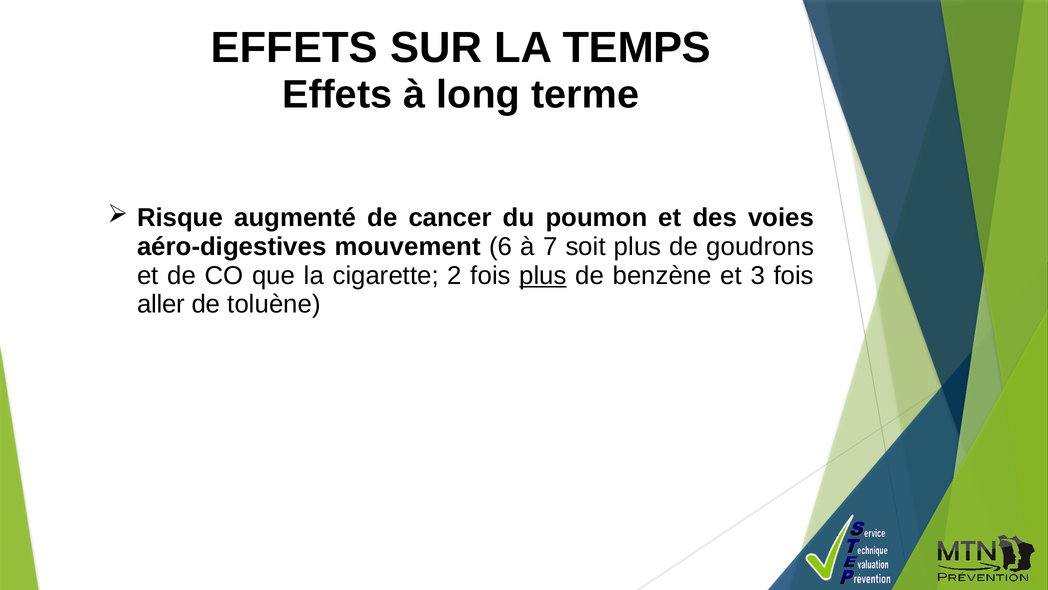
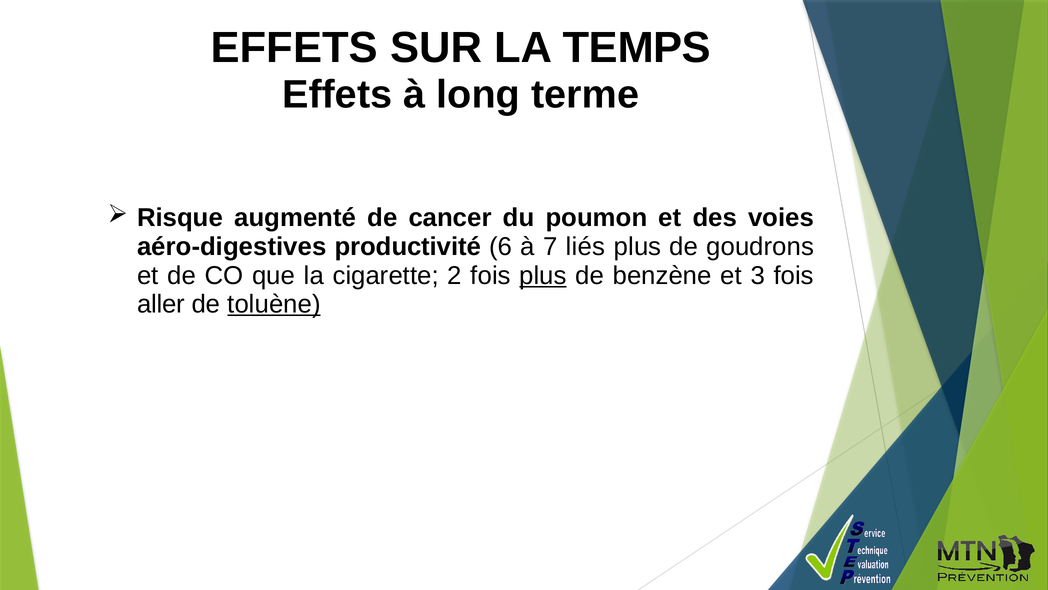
mouvement: mouvement -> productivité (408, 247)
soit: soit -> liés (586, 247)
toluène underline: none -> present (274, 304)
